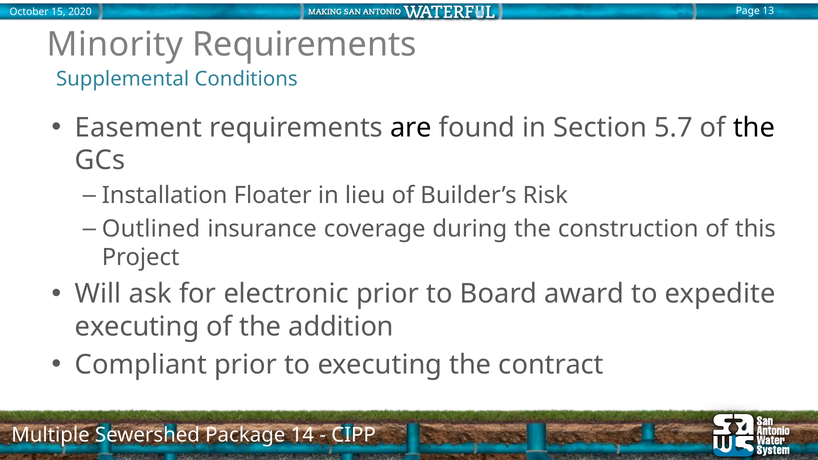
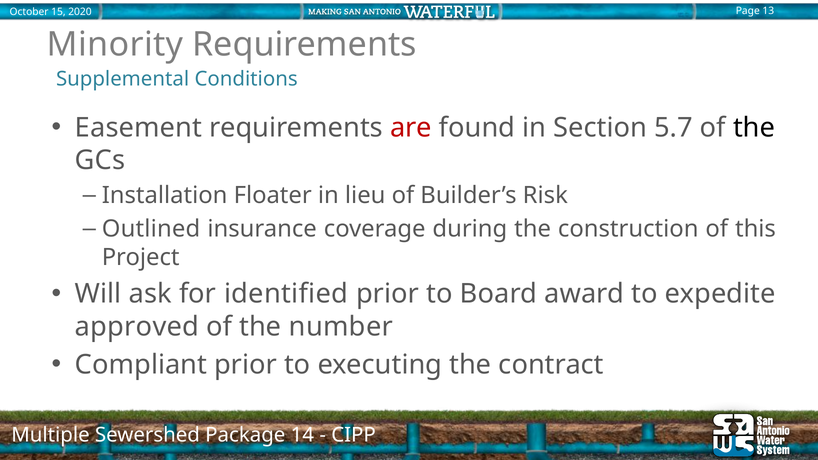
are colour: black -> red (411, 128)
electronic: electronic -> identified (286, 294)
executing: executing -> approved (137, 327)
addition: addition -> number (341, 327)
